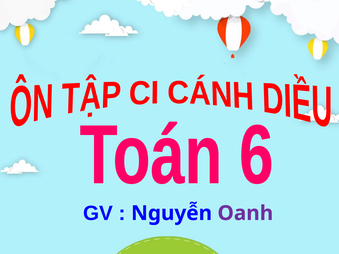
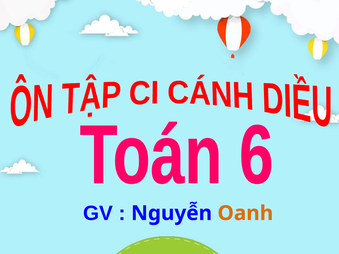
Oanh colour: purple -> orange (245, 213)
